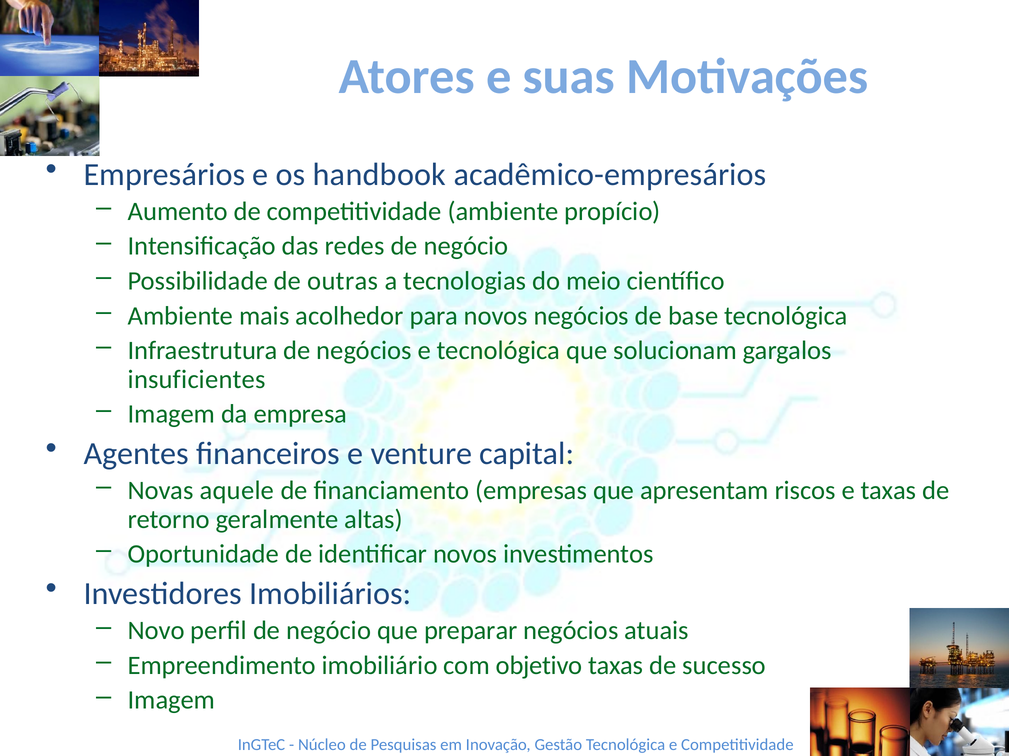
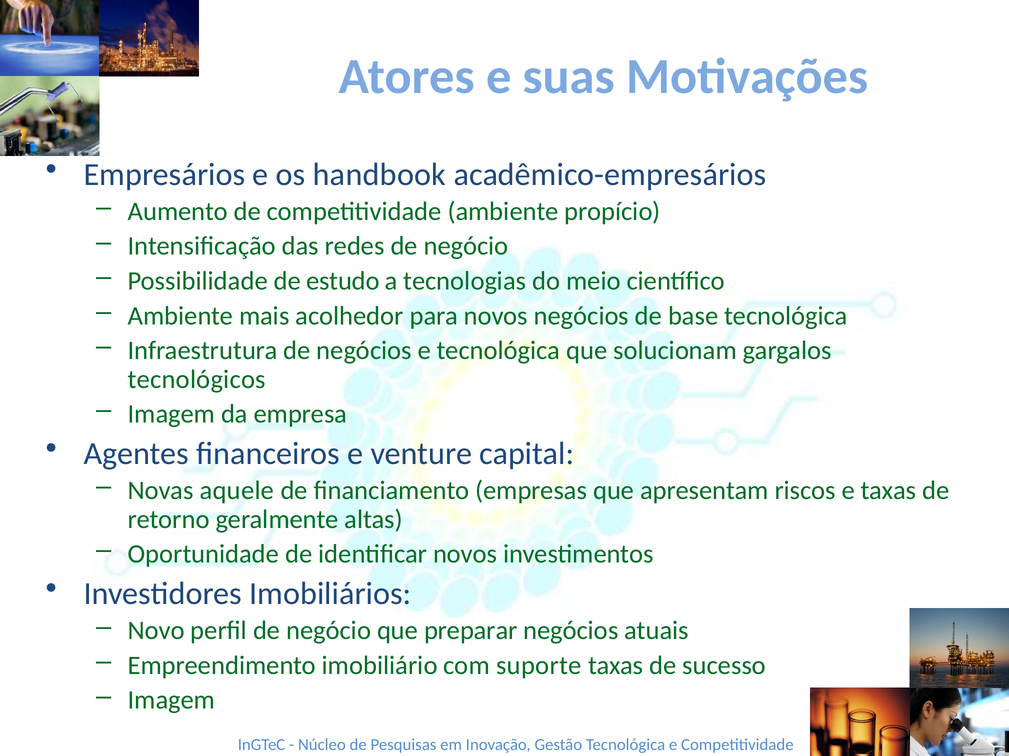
outras: outras -> estudo (343, 281)
insuficientes: insuficientes -> tecnológicos (197, 380)
objetivo: objetivo -> suporte (539, 666)
